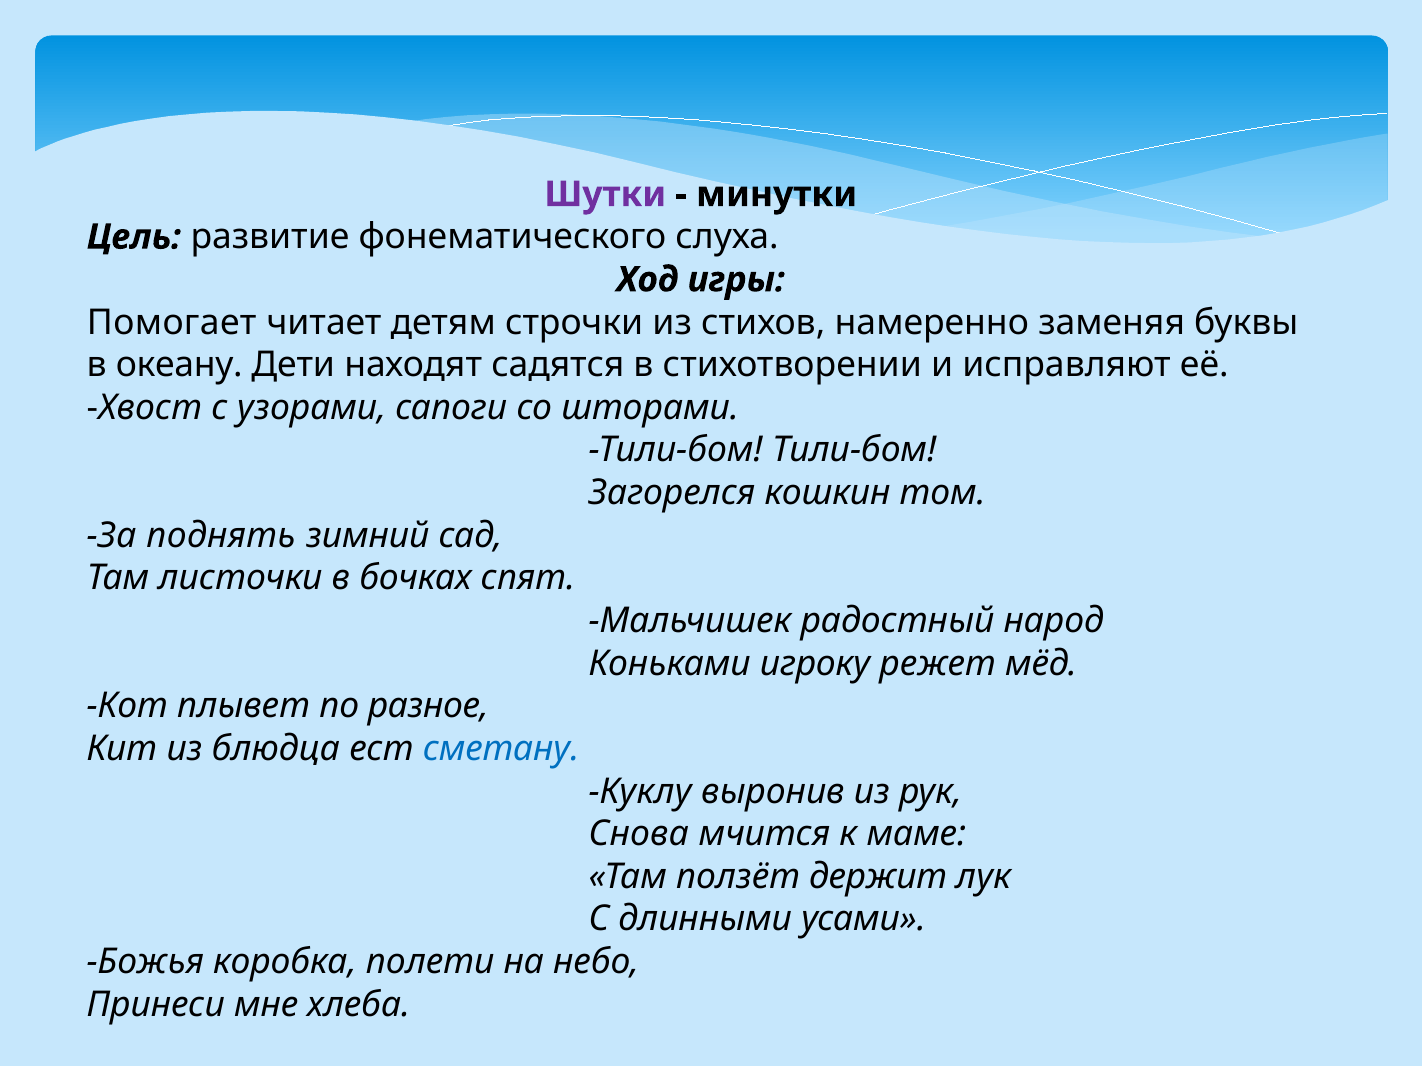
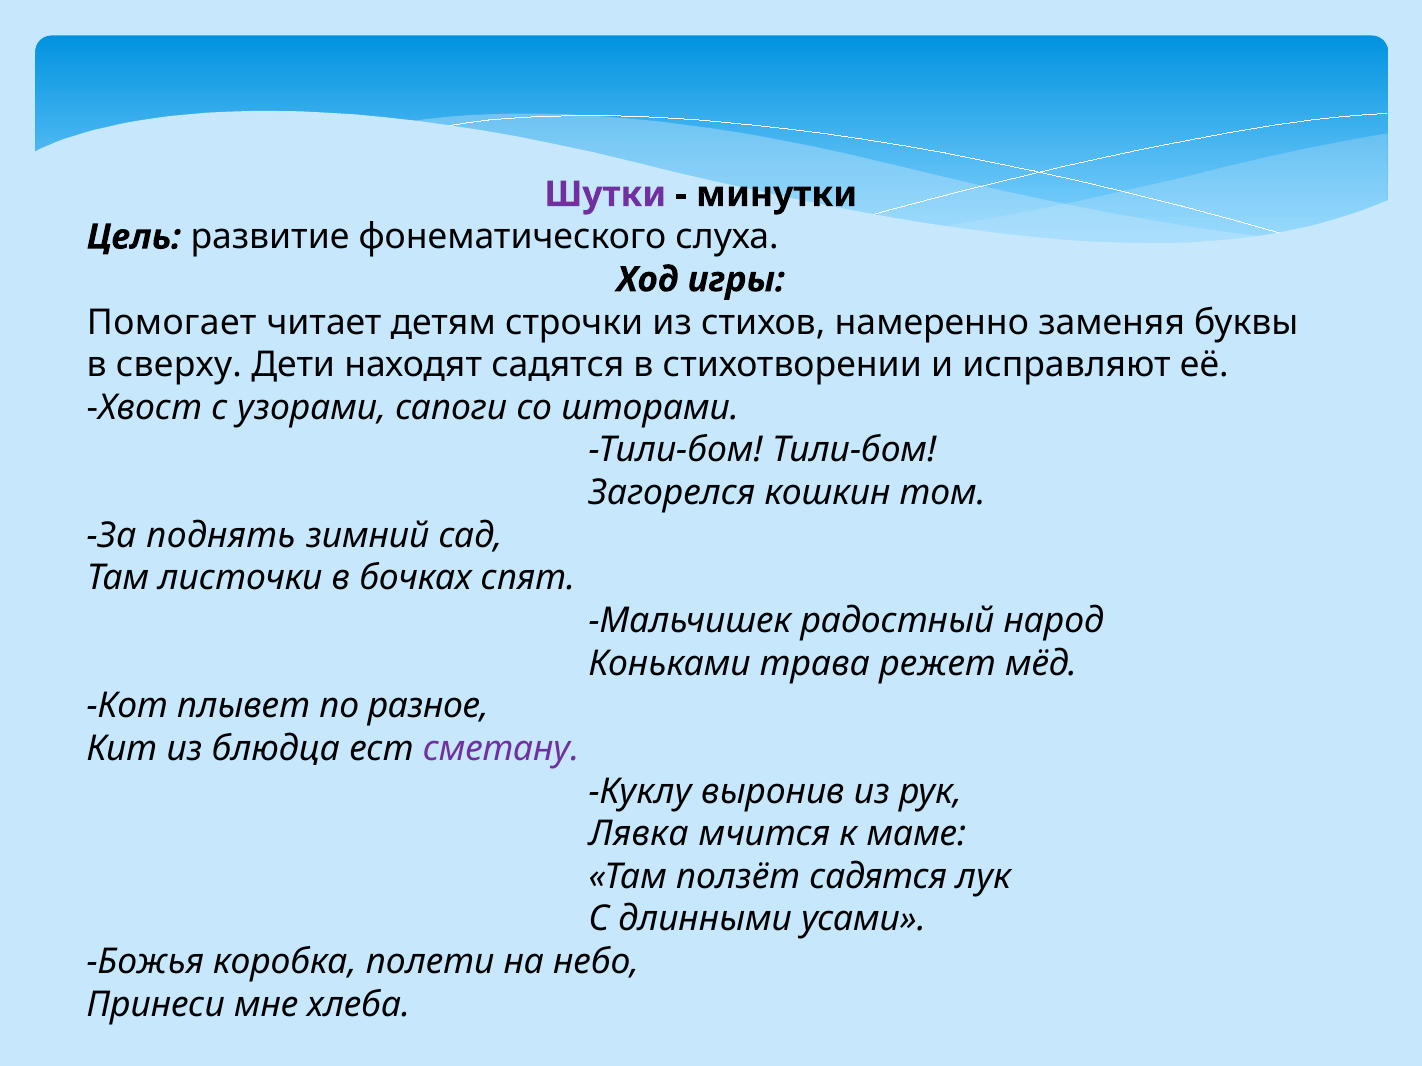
океану: океану -> сверху (179, 365)
игроку: игроку -> трава (815, 664)
сметану colour: blue -> purple (501, 749)
Снова: Снова -> Лявка (639, 834)
ползёт держит: держит -> садятся (878, 877)
